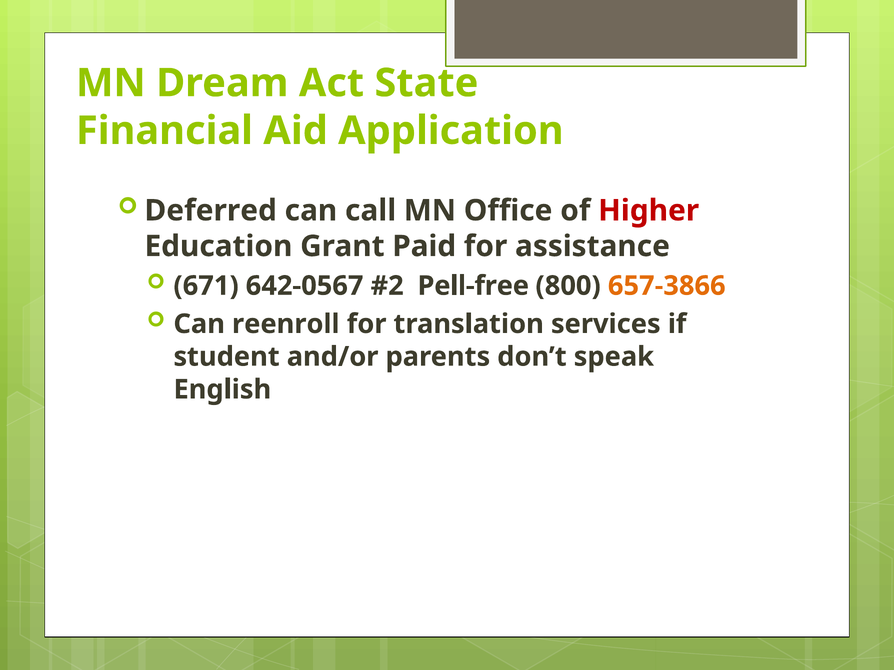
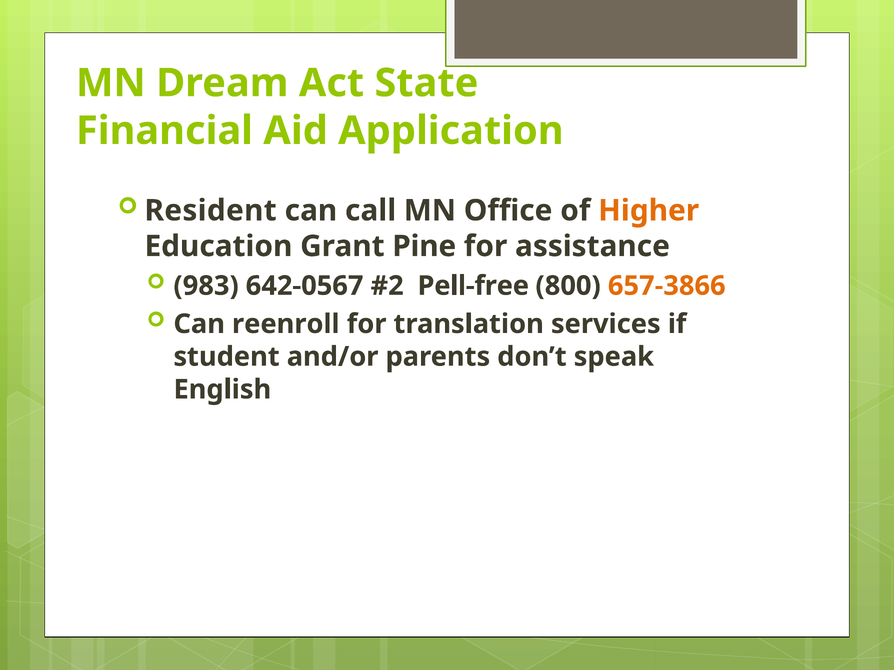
Deferred: Deferred -> Resident (211, 211)
Higher colour: red -> orange (649, 211)
Paid: Paid -> Pine (424, 246)
671: 671 -> 983 (206, 286)
